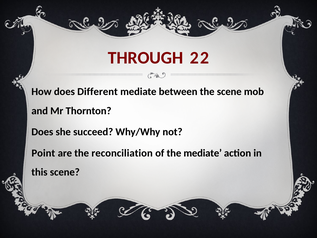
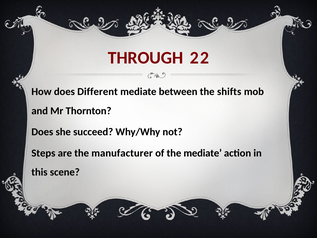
the scene: scene -> shifts (229, 92)
Point: Point -> Steps (43, 153)
reconciliation: reconciliation -> manufacturer (122, 153)
